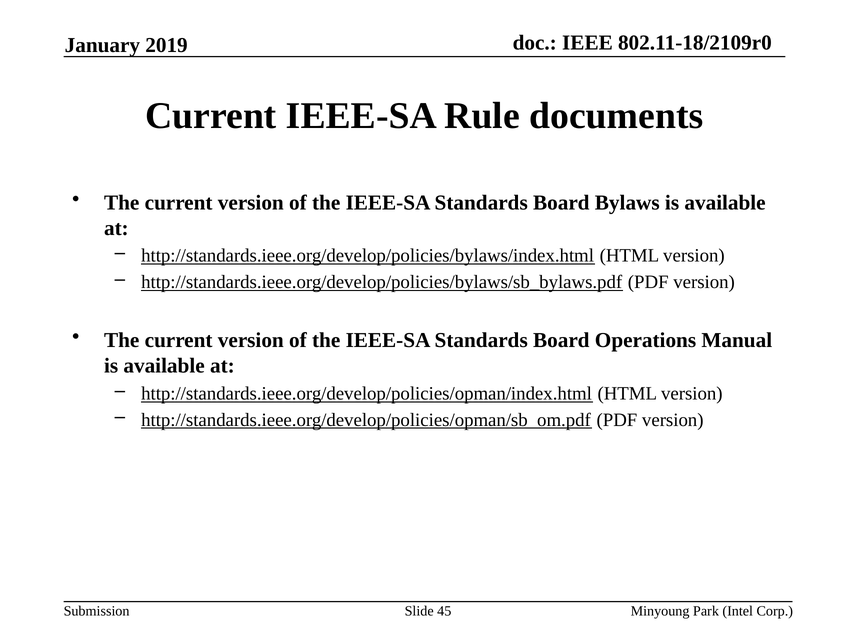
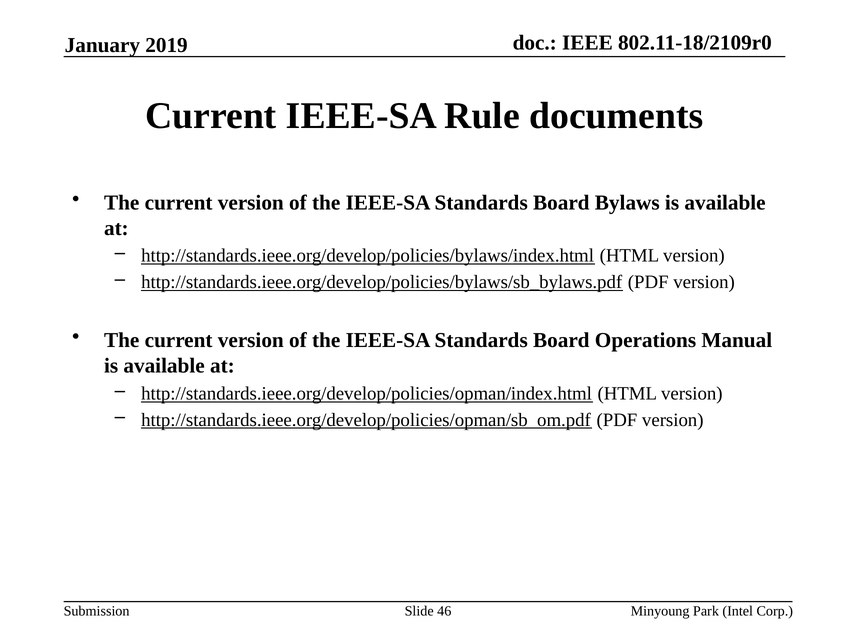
45: 45 -> 46 (444, 611)
